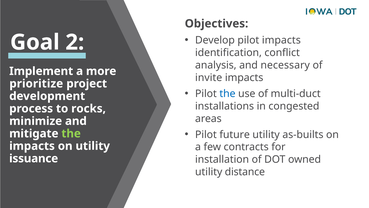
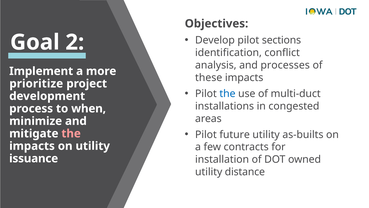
pilot impacts: impacts -> sections (281, 40)
necessary: necessary -> processes (285, 65)
invite: invite -> these (209, 77)
rocks: rocks -> when (89, 108)
the colour: light green -> pink (71, 133)
